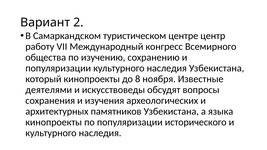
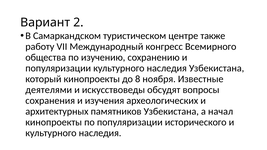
центр: центр -> также (213, 36)
языка: языка -> начал (221, 112)
